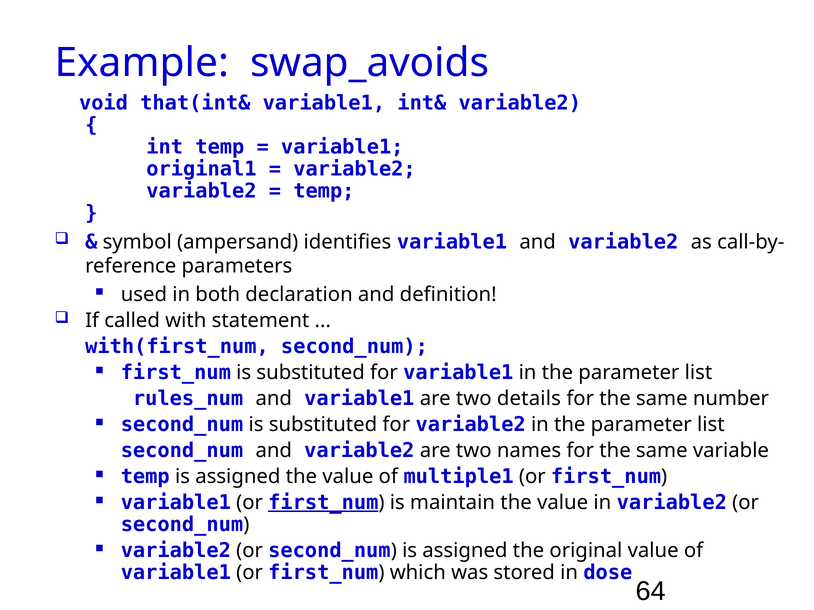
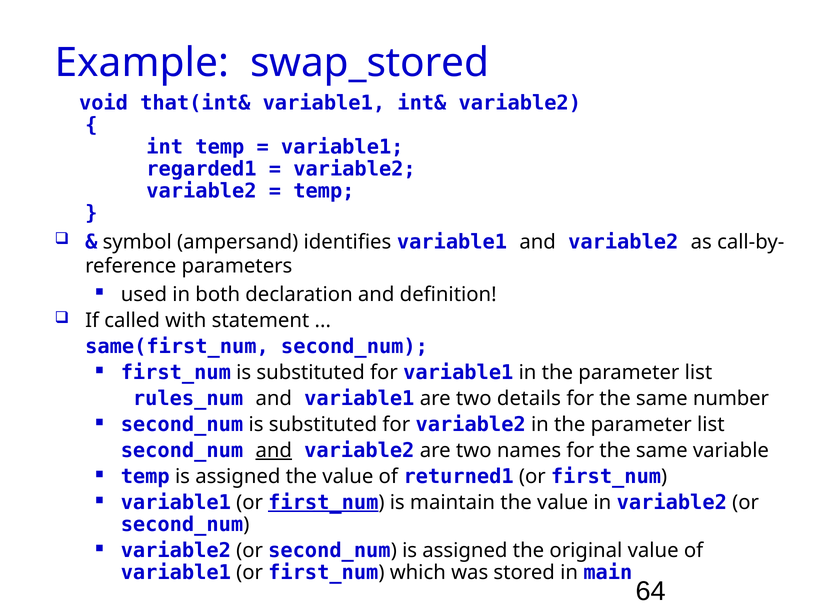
swap_avoids: swap_avoids -> swap_stored (370, 63)
original1: original1 -> regarded1 (201, 169)
with(first_num: with(first_num -> same(first_num (177, 347)
and underline: none -> present (274, 451)
multiple1: multiple1 -> returned1 (459, 477)
dose: dose -> main (608, 573)
